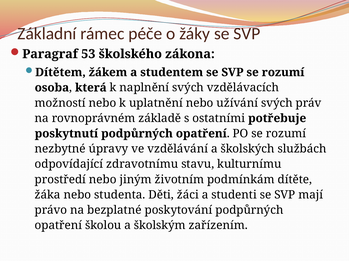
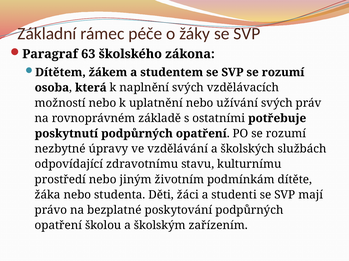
53: 53 -> 63 (88, 54)
